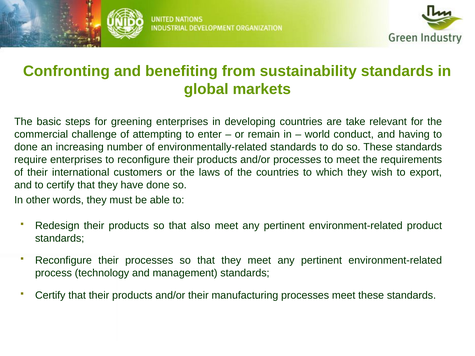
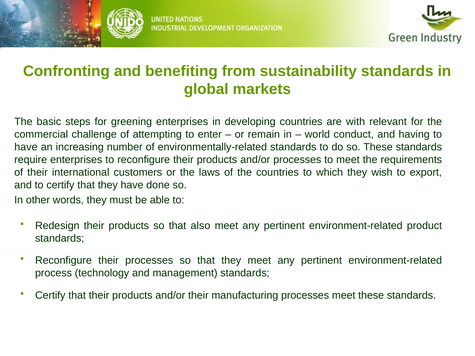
take: take -> with (356, 122)
done: done -> have (26, 147)
